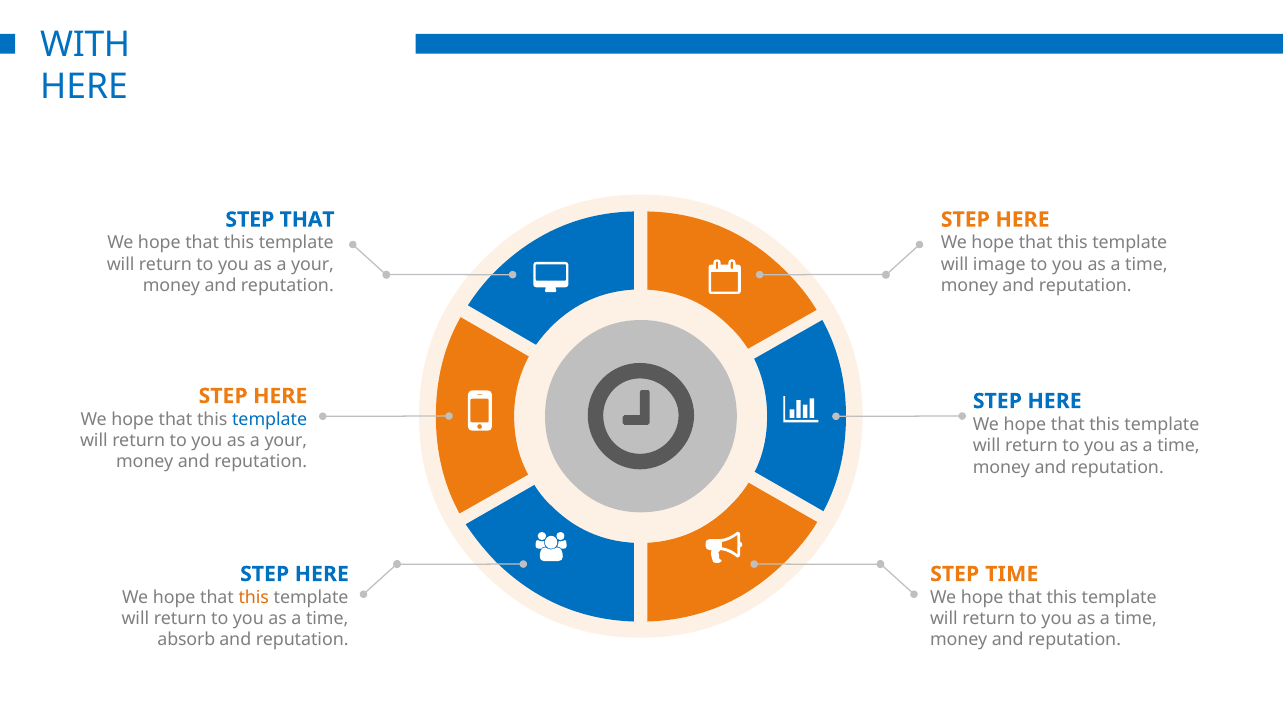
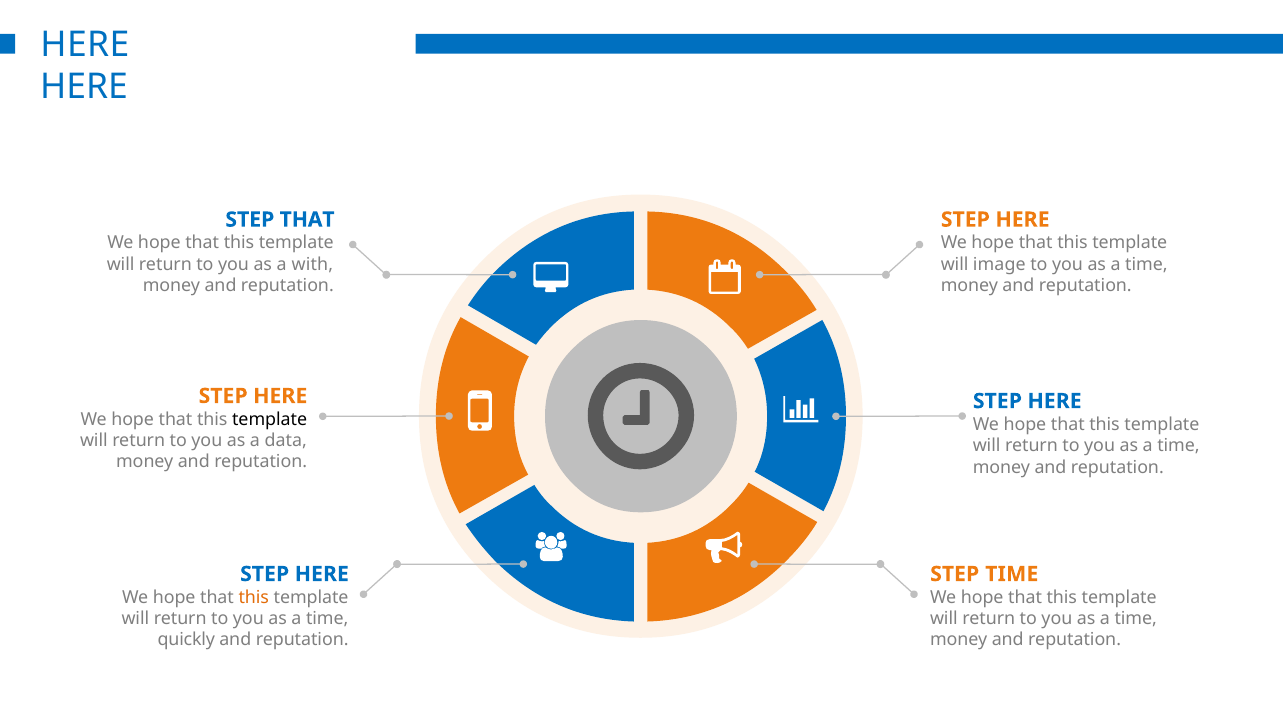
WITH: WITH -> HERE (85, 45)
your: your -> with (312, 264)
template colour: blue -> black (270, 419)
your: your -> data (286, 440)
absorb: absorb -> quickly (186, 640)
